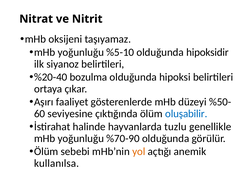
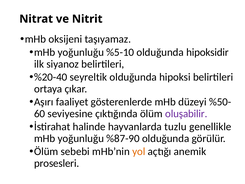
bozulma: bozulma -> seyreltik (88, 77)
oluşabilir colour: blue -> purple (186, 114)
%70-90: %70-90 -> %87-90 (123, 138)
kullanılsa: kullanılsa -> prosesleri (57, 163)
